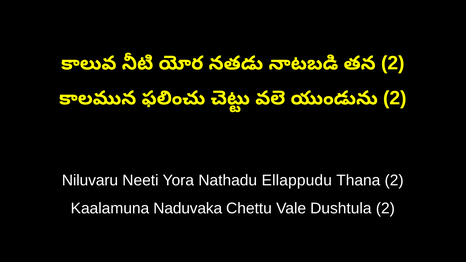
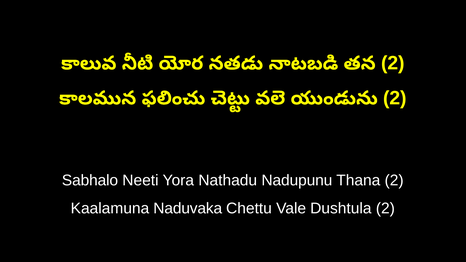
Niluvaru: Niluvaru -> Sabhalo (90, 180)
Ellappudu: Ellappudu -> Nadupunu (297, 180)
